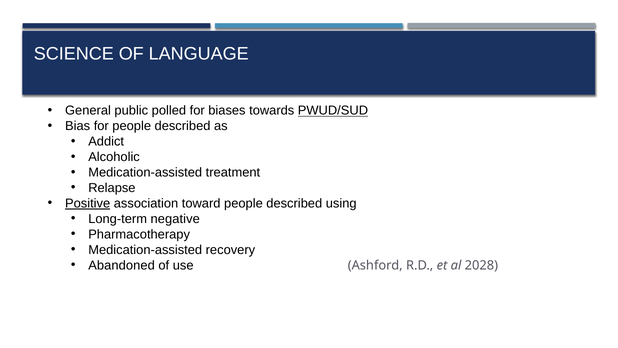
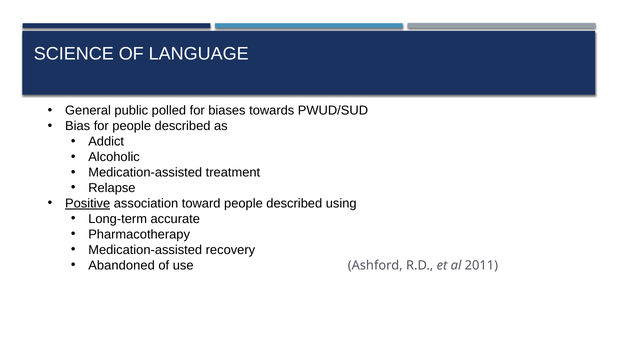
PWUD/SUD underline: present -> none (333, 110)
negative: negative -> accurate (175, 219)
2028: 2028 -> 2011 (481, 265)
